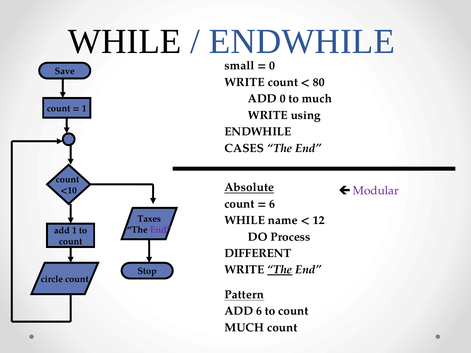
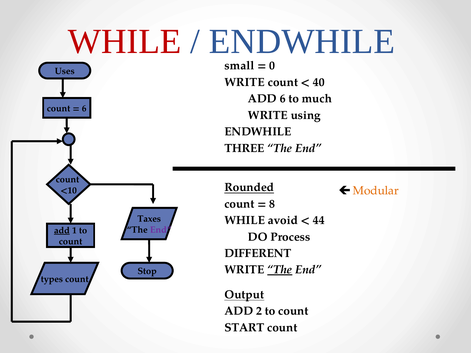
WHILE colour: black -> red (125, 41)
Save: Save -> Uses (65, 71)
80: 80 -> 40 (319, 82)
ADD 0: 0 -> 6 (283, 99)
1: 1 -> 6 (84, 109)
CASES: CASES -> THREE (244, 148)
Absolute: Absolute -> Rounded (249, 187)
Modular colour: purple -> orange (376, 191)
6: 6 -> 8 (272, 204)
name: name -> avoid (283, 220)
12: 12 -> 44 (319, 220)
add underline: none -> present (62, 231)
circle: circle -> types (52, 279)
Pattern: Pattern -> Output (244, 295)
ADD 6: 6 -> 2 (259, 311)
MUCH: MUCH -> START (244, 328)
